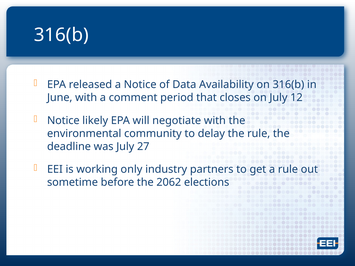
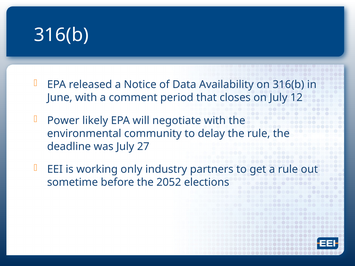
Notice: Notice -> Power (63, 121)
2062: 2062 -> 2052 (169, 183)
